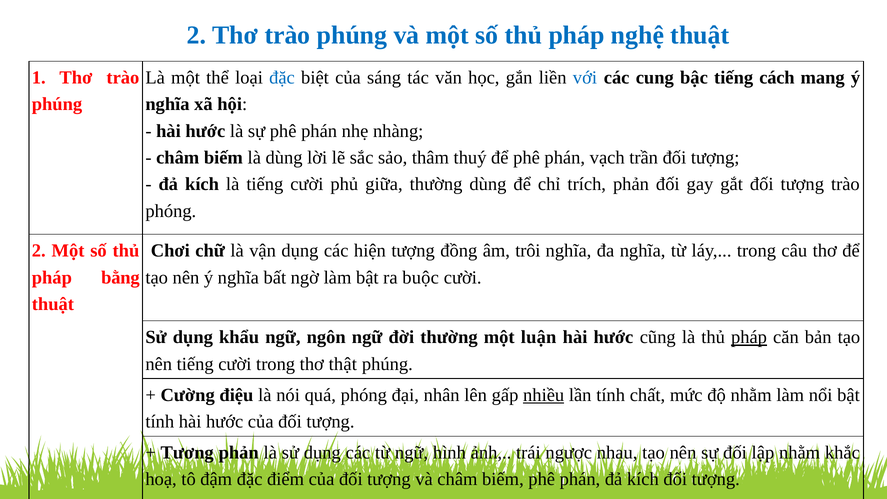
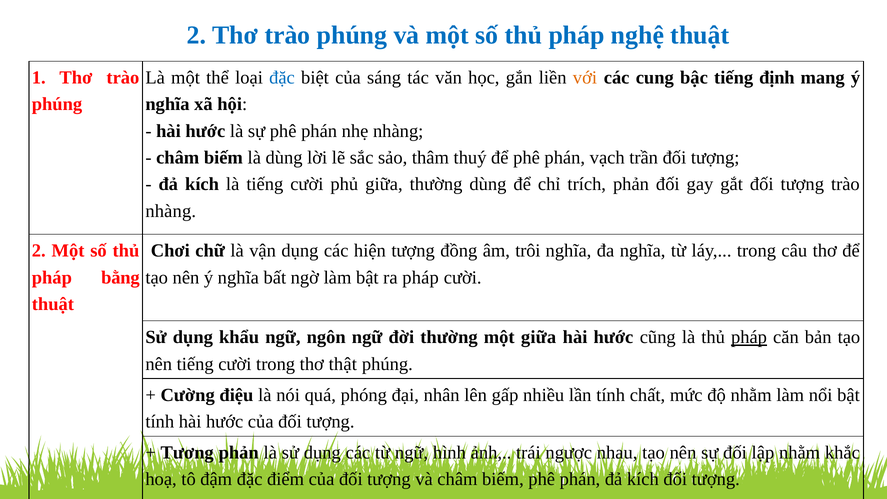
với colour: blue -> orange (585, 78)
cách: cách -> định (777, 78)
phóng: phóng -> nhàng (171, 211)
ra buộc: buộc -> pháp (421, 277)
một luận: luận -> giữa (539, 337)
nhiều underline: present -> none (544, 395)
